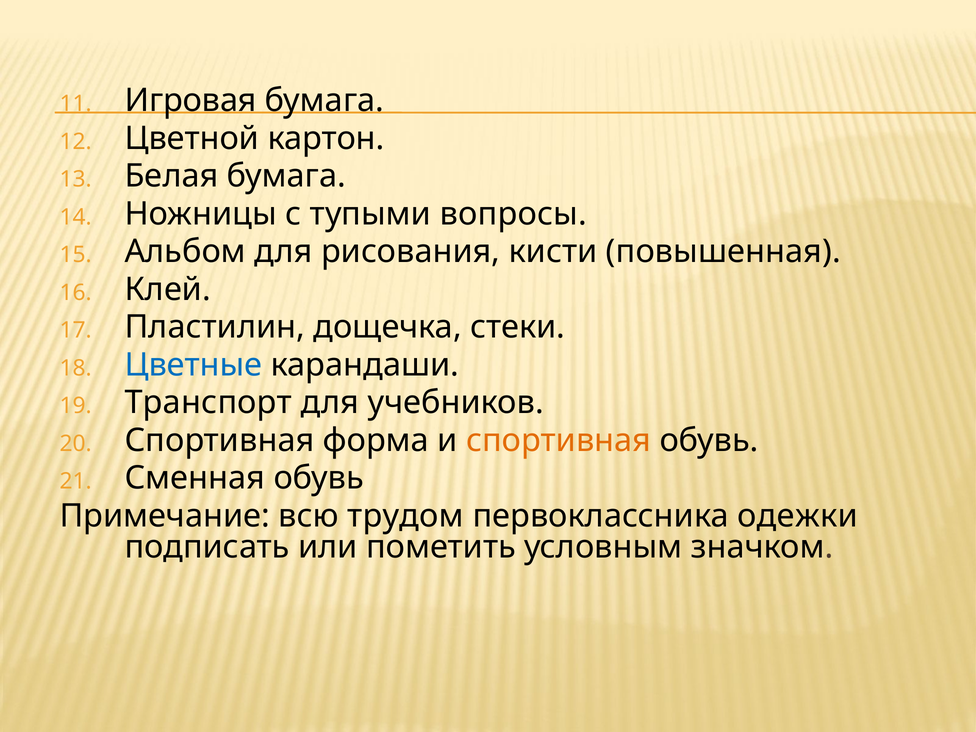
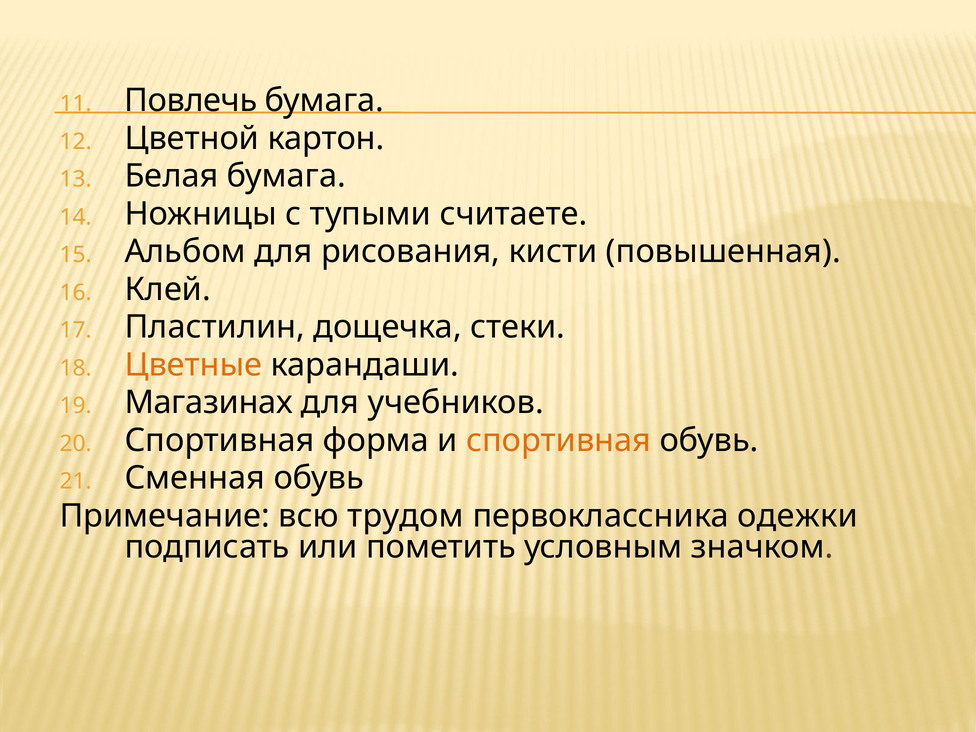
Игровая: Игровая -> Повлечь (191, 101)
вопросы: вопросы -> считаете (513, 214)
Цветные colour: blue -> orange (194, 365)
Транспорт: Транспорт -> Магазинах (209, 403)
